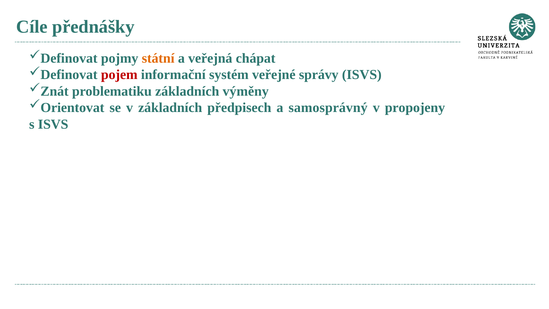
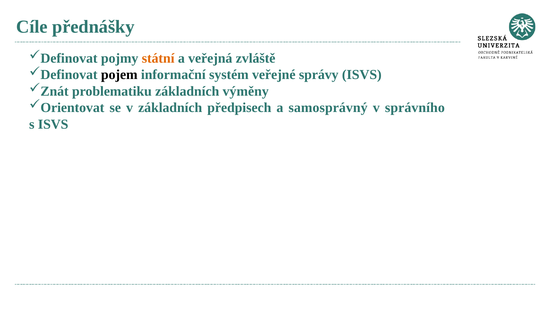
chápat: chápat -> zvláště (256, 58)
pojem colour: red -> black (119, 75)
propojeny: propojeny -> správního (415, 108)
